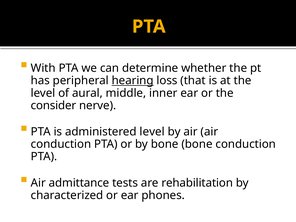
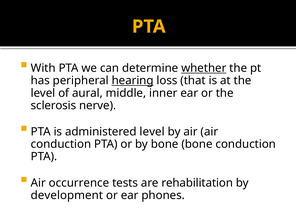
whether underline: none -> present (204, 68)
consider: consider -> sclerosis (53, 105)
admittance: admittance -> occurrence (79, 183)
characterized: characterized -> development (67, 195)
